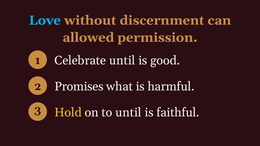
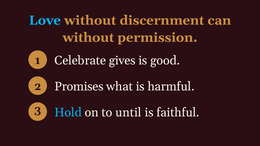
allowed: allowed -> without (88, 38)
Celebrate until: until -> gives (122, 61)
Hold colour: yellow -> light blue (68, 113)
